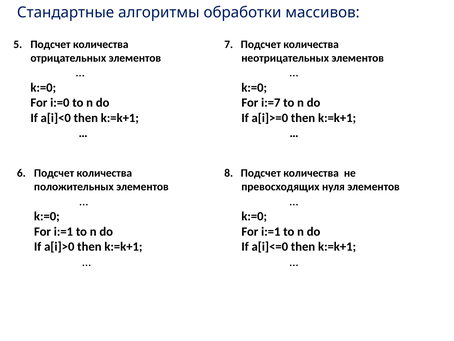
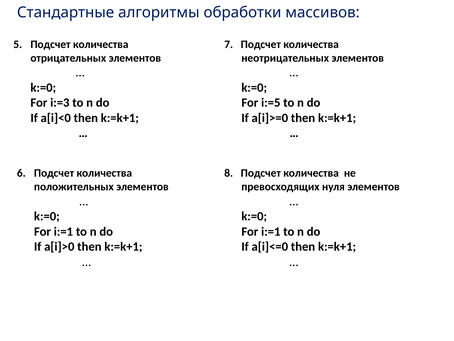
i:=0: i:=0 -> i:=3 (60, 103)
i:=7: i:=7 -> i:=5 (271, 103)
